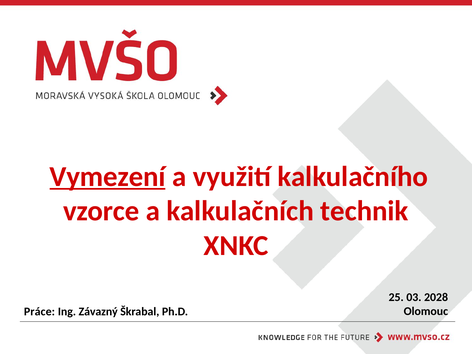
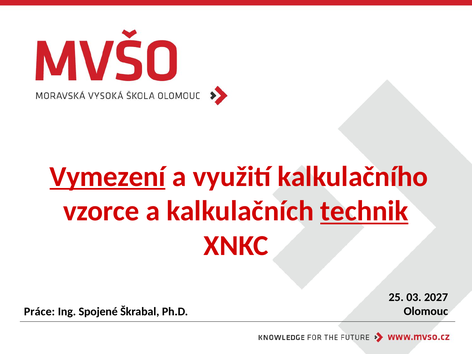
technik underline: none -> present (364, 211)
2028: 2028 -> 2027 (436, 297)
Závazný: Závazný -> Spojené (98, 312)
